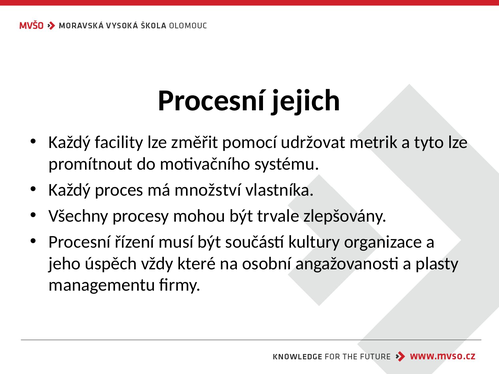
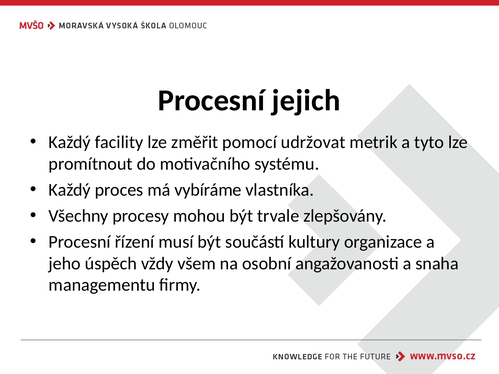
množství: množství -> vybíráme (208, 190)
které: které -> všem (197, 264)
plasty: plasty -> snaha (437, 264)
